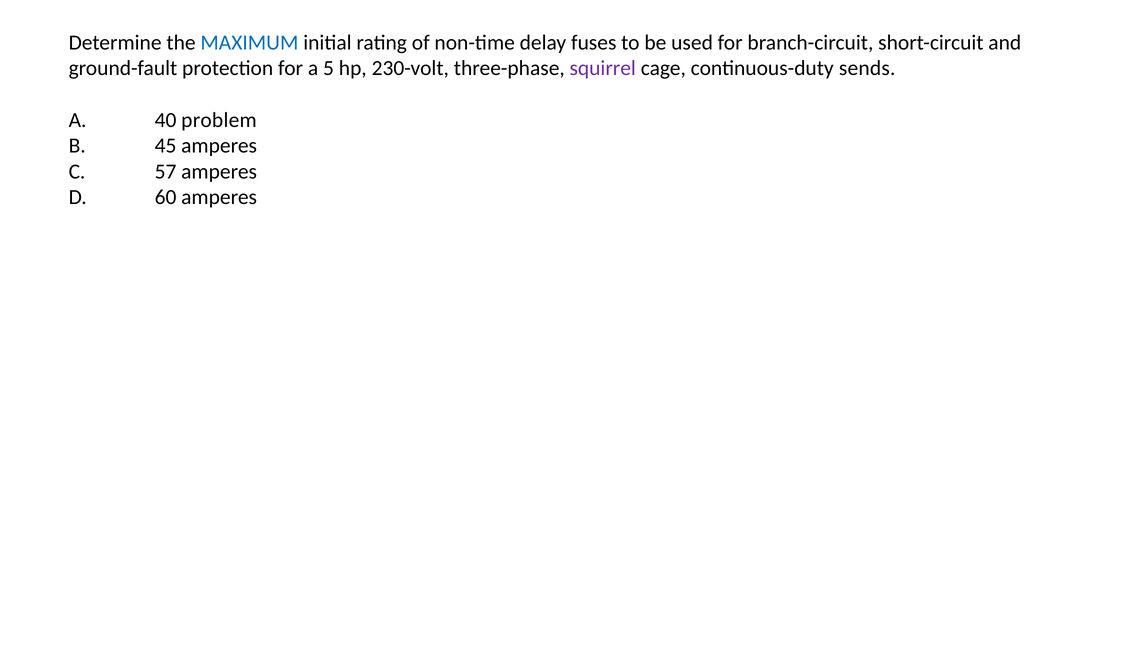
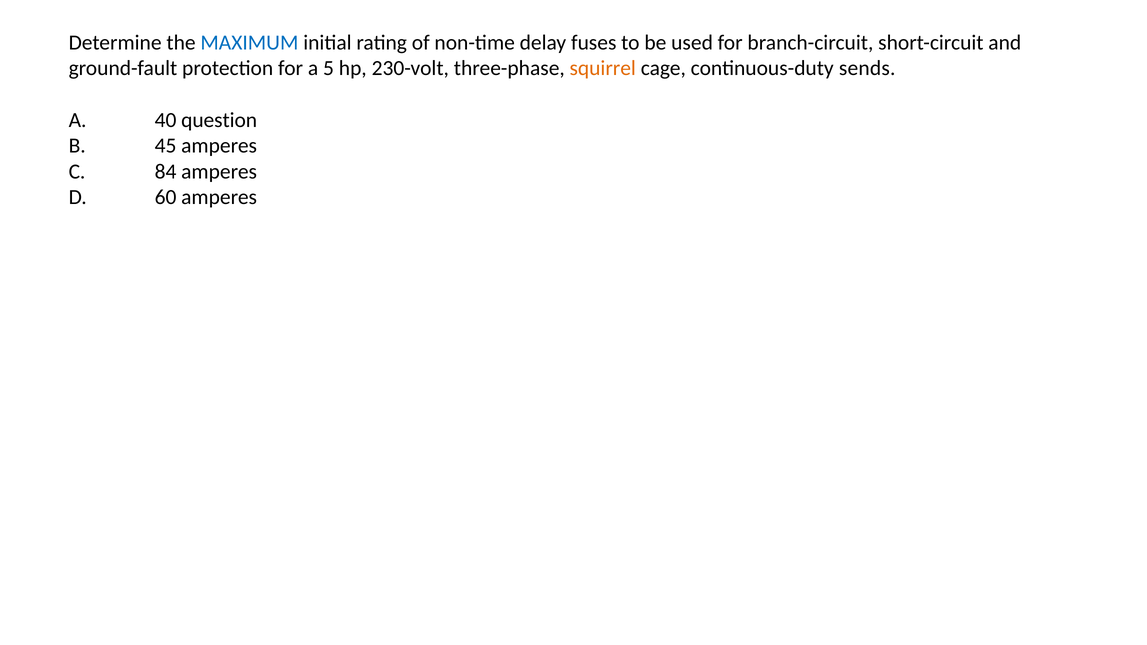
squirrel colour: purple -> orange (603, 68)
problem: problem -> question (219, 120)
57: 57 -> 84 (166, 172)
